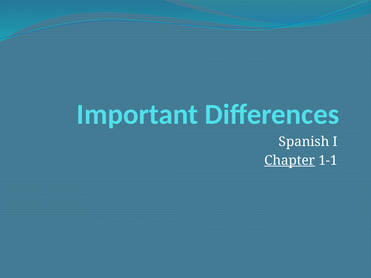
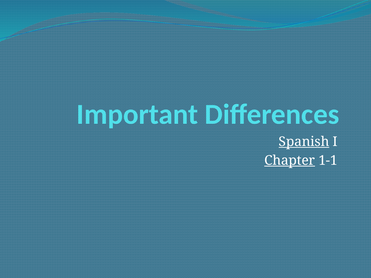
Spanish underline: none -> present (304, 142)
